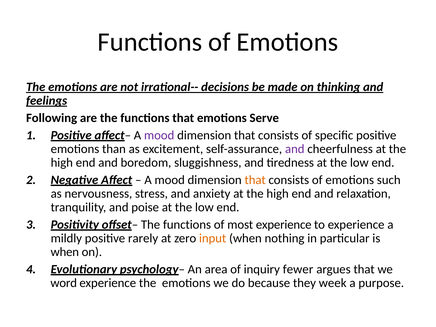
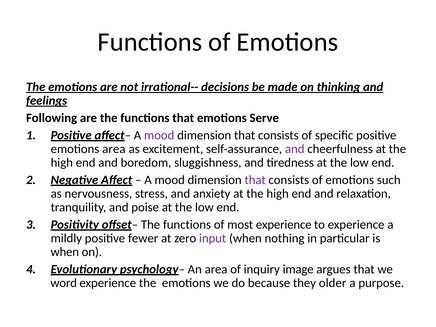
emotions than: than -> area (114, 149)
that colour: orange -> purple (255, 180)
rarely: rarely -> fewer (143, 238)
input colour: orange -> purple (213, 238)
fewer: fewer -> image (298, 269)
week: week -> older (333, 283)
